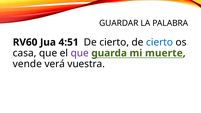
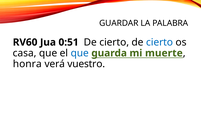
4:51: 4:51 -> 0:51 (69, 42)
que colour: purple -> blue (80, 53)
vende: vende -> honra (27, 64)
vuestra: vuestra -> vuestro (86, 64)
